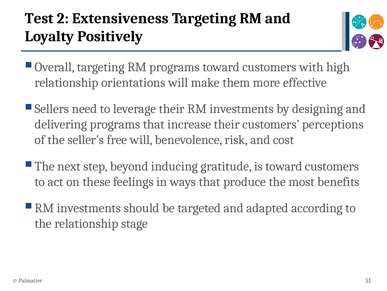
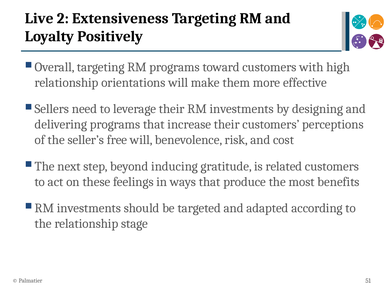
Test: Test -> Live (39, 18)
is toward: toward -> related (284, 166)
